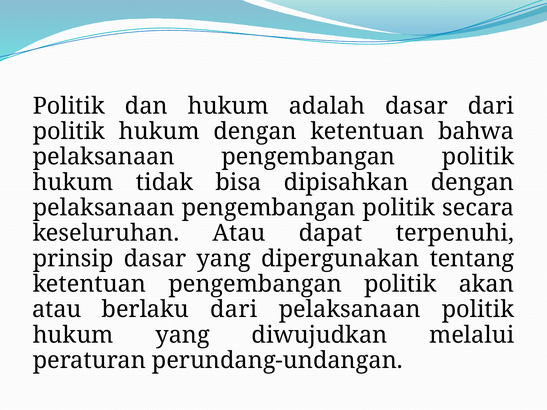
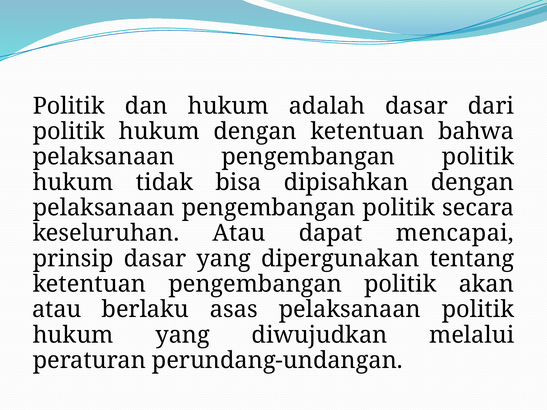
terpenuhi: terpenuhi -> mencapai (455, 233)
berlaku dari: dari -> asas (234, 310)
